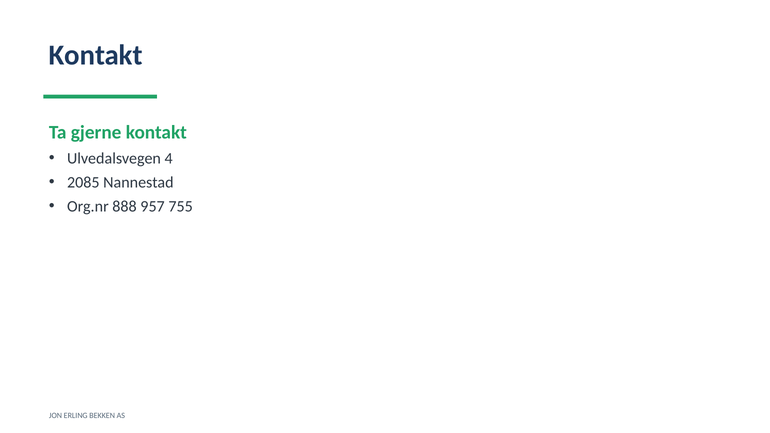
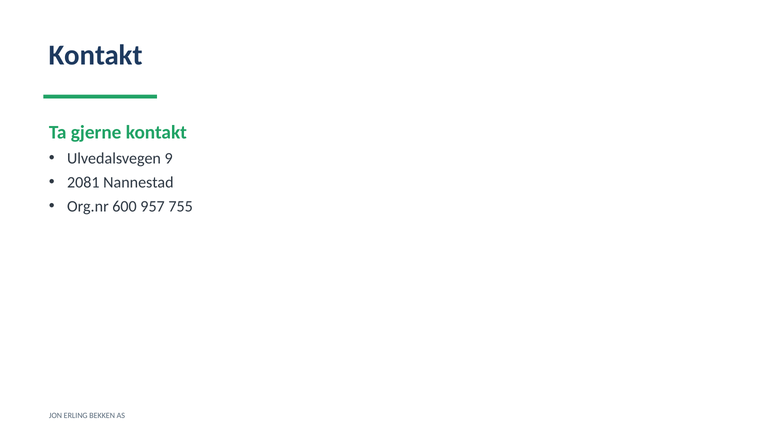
4: 4 -> 9 (169, 158)
2085: 2085 -> 2081 (83, 182)
888: 888 -> 600 (124, 206)
